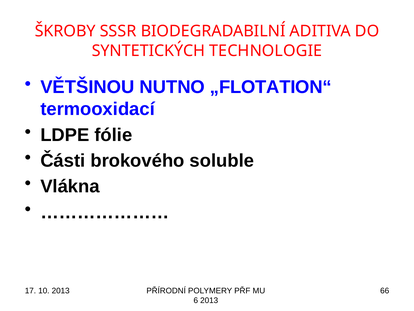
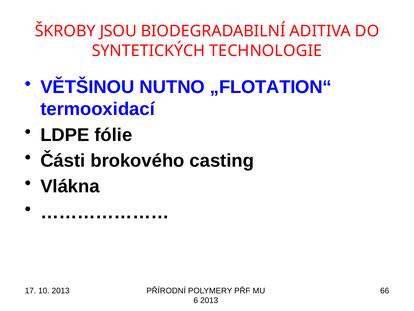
SSSR: SSSR -> JSOU (118, 31)
soluble: soluble -> casting (222, 160)
